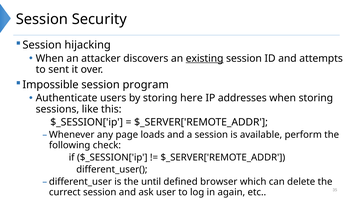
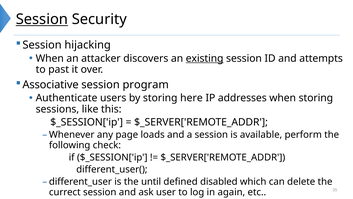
Session underline: none -> present (42, 19)
sent: sent -> past (59, 69)
Impossible: Impossible -> Associative (51, 85)
browser: browser -> disabled (219, 181)
